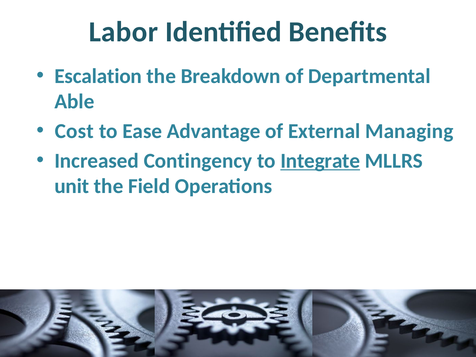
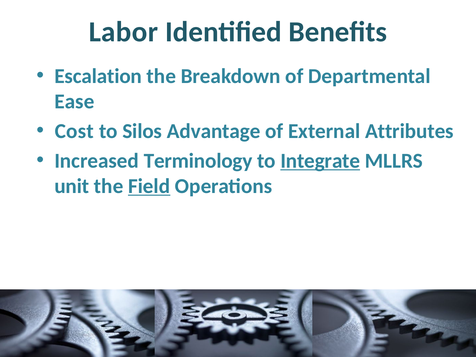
Able: Able -> Ease (74, 101)
Ease: Ease -> Silos (142, 131)
Managing: Managing -> Attributes (409, 131)
Contingency: Contingency -> Terminology (198, 161)
Field underline: none -> present (149, 186)
